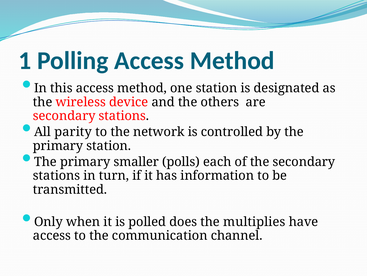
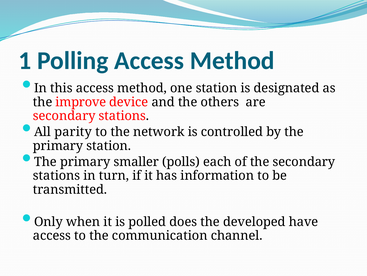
wireless: wireless -> improve (81, 102)
multiplies: multiplies -> developed (254, 221)
